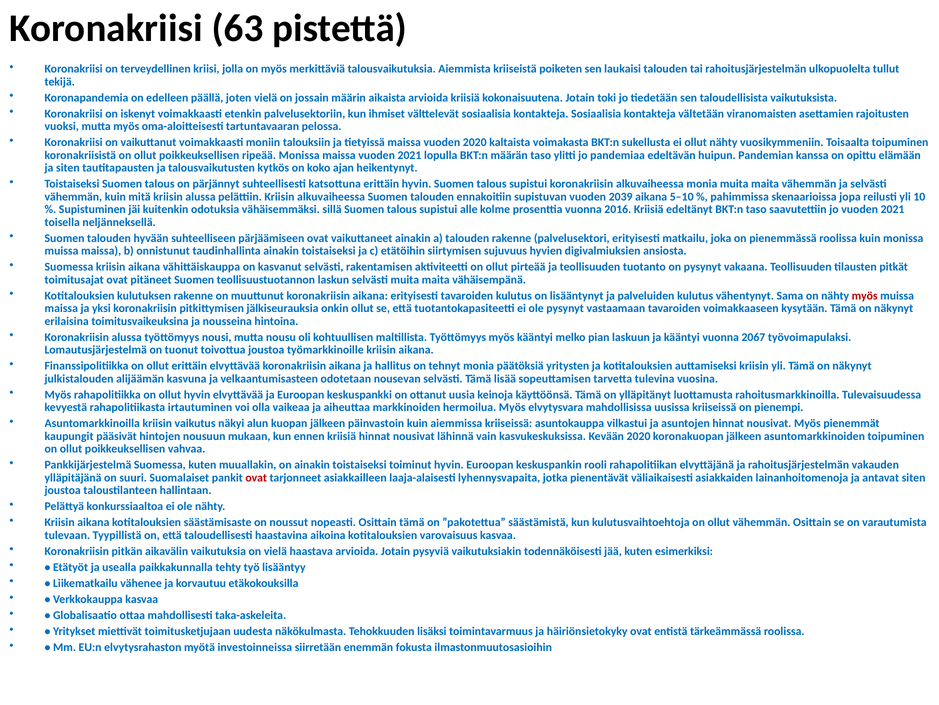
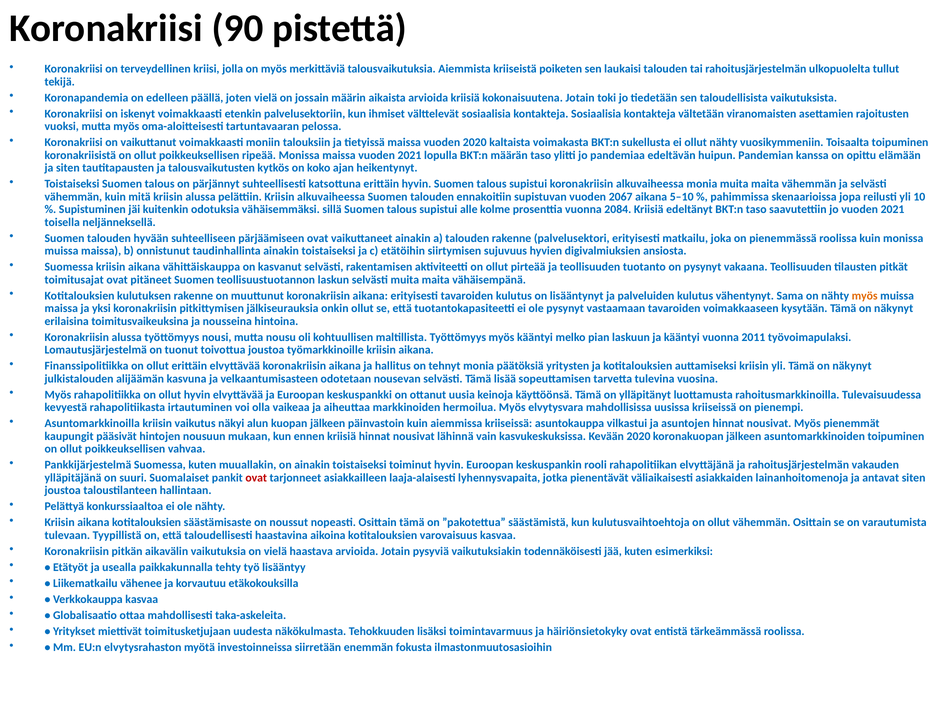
63: 63 -> 90 (238, 28)
2039: 2039 -> 2067 (621, 197)
2016: 2016 -> 2084 (618, 209)
myös colour: red -> orange (865, 295)
2067: 2067 -> 2011 (753, 337)
